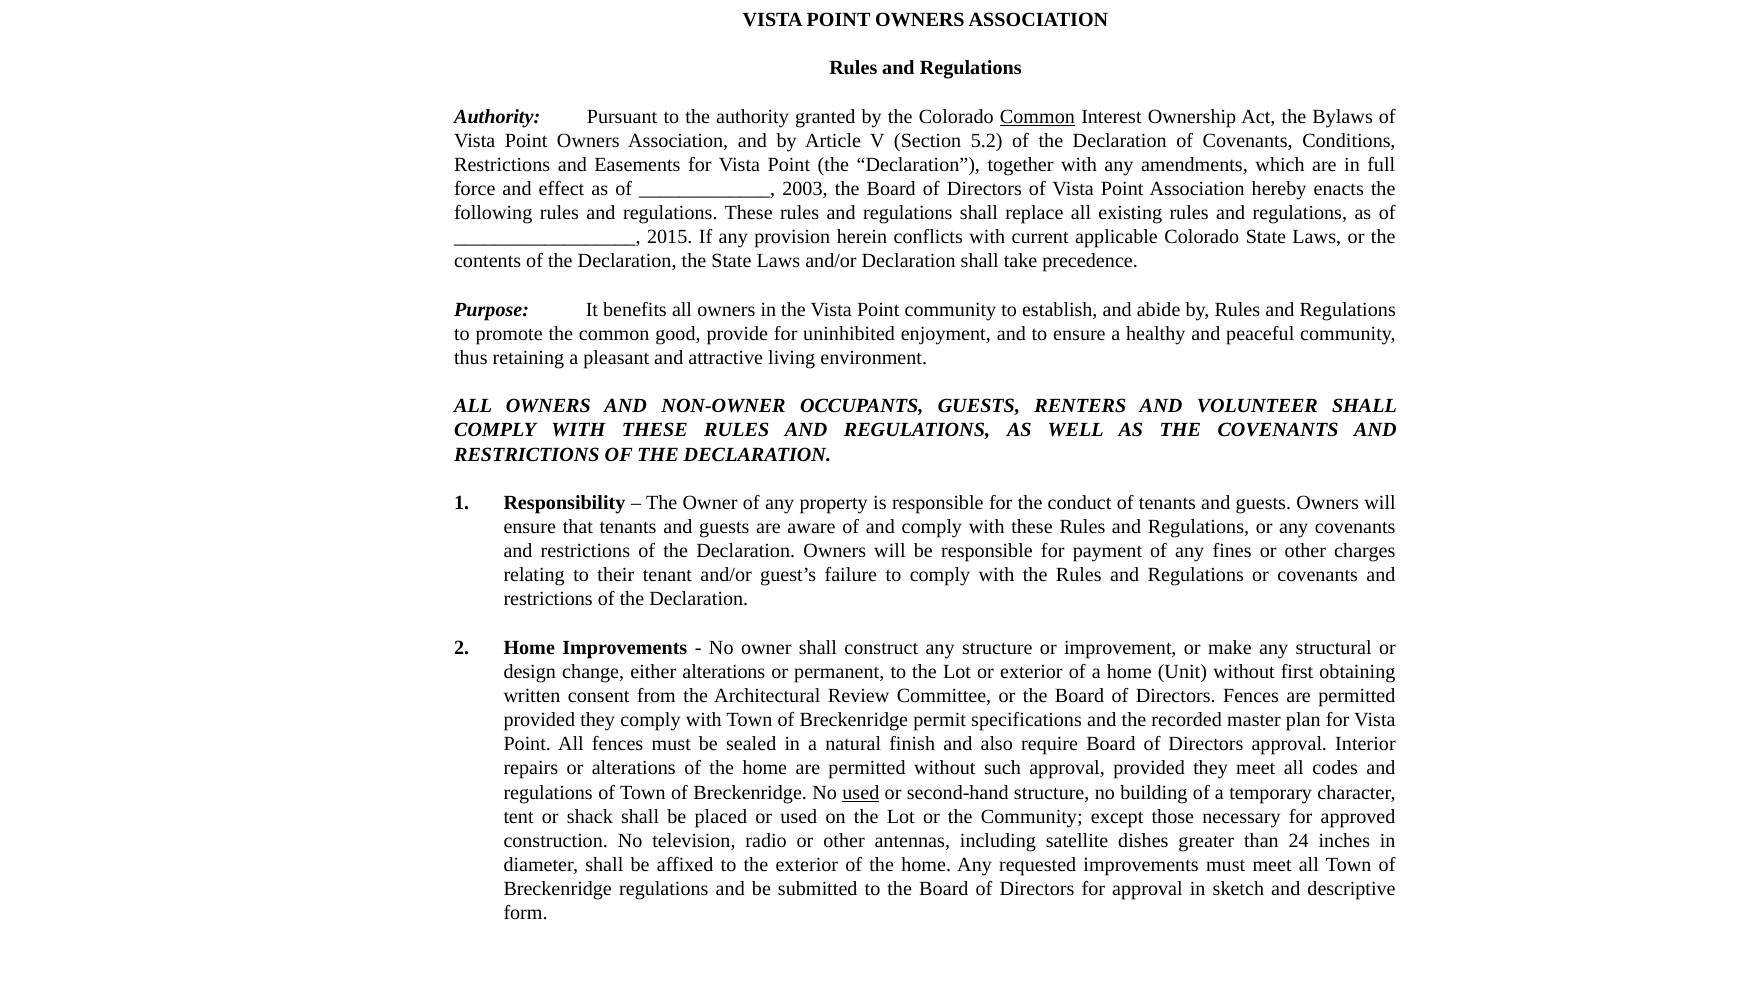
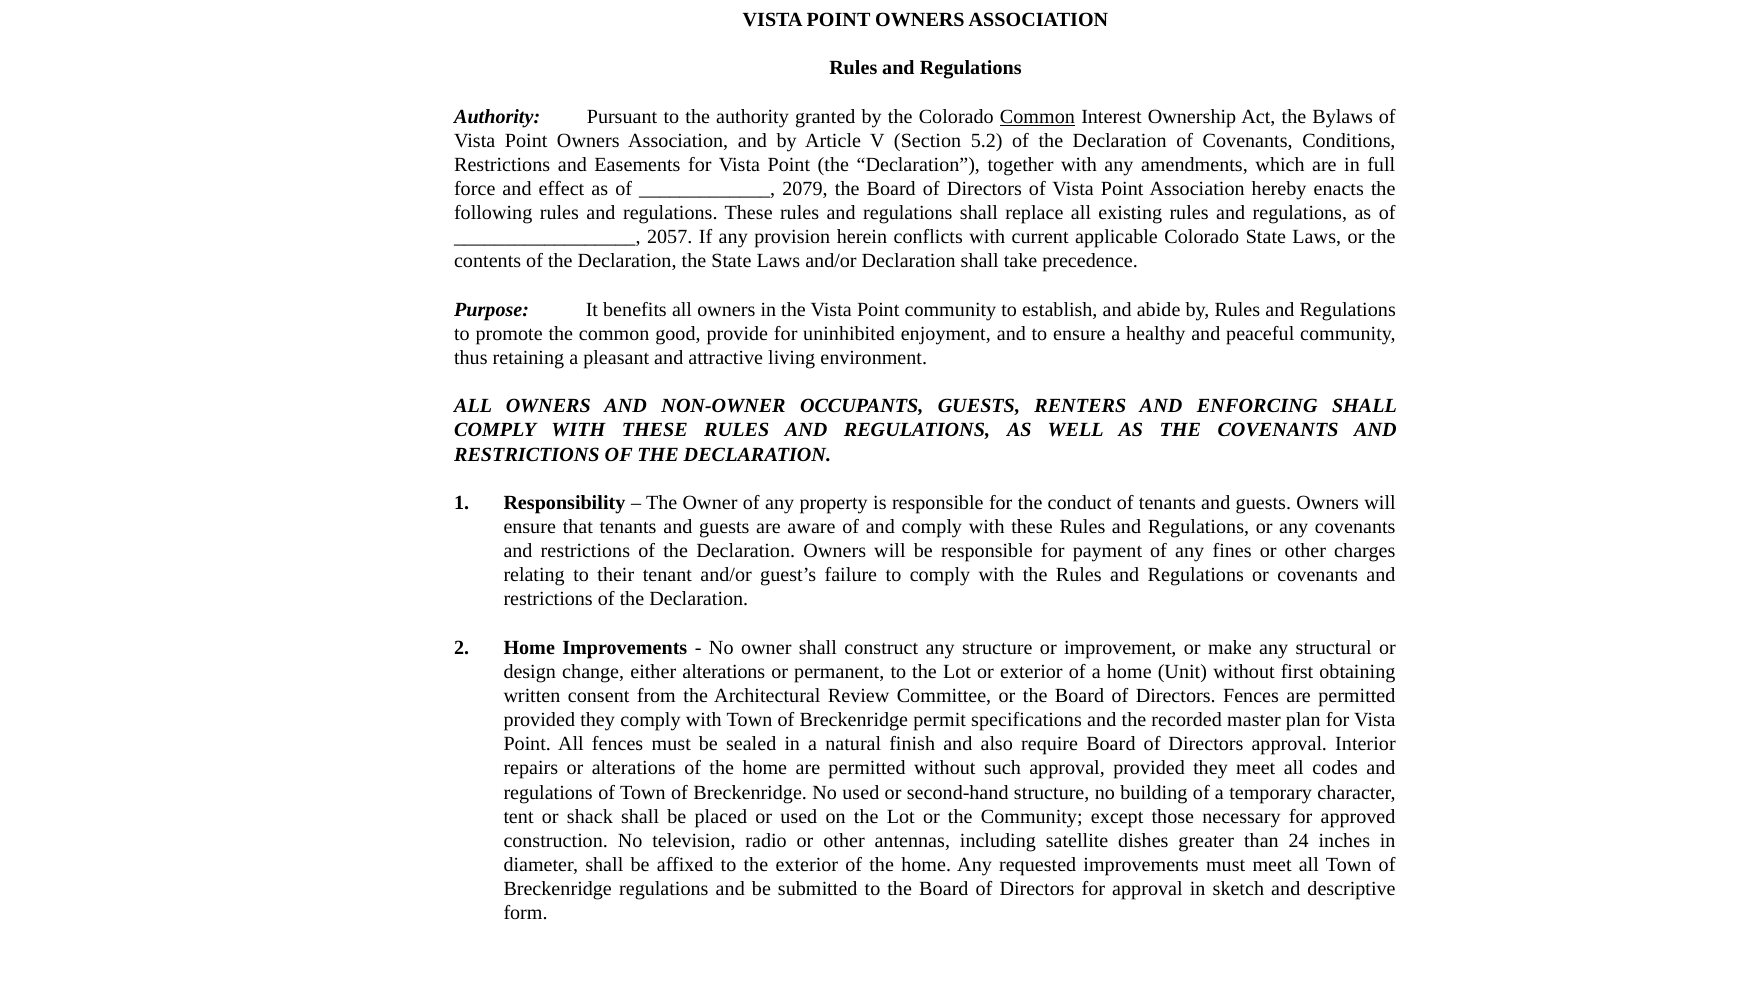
2003: 2003 -> 2079 (805, 189)
2015: 2015 -> 2057 (670, 237)
VOLUNTEER: VOLUNTEER -> ENFORCING (1257, 406)
used underline: present -> none (861, 792)
